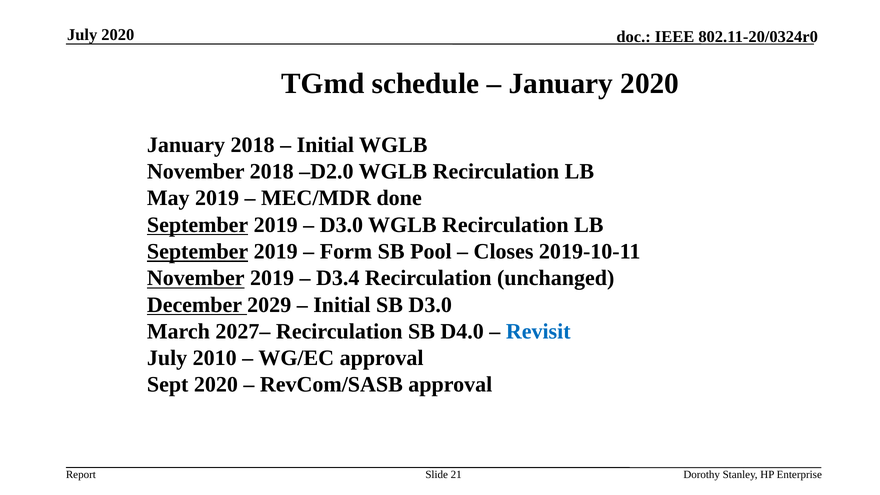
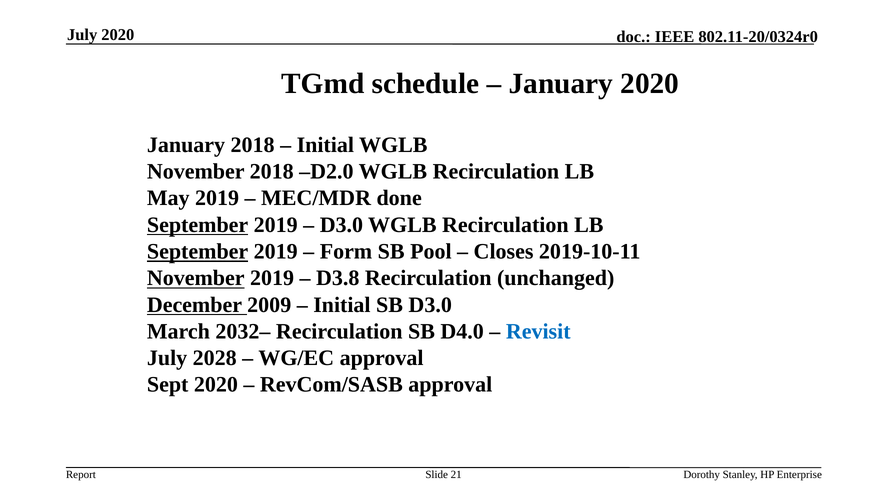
D3.4: D3.4 -> D3.8 (338, 278)
2029: 2029 -> 2009 (269, 305)
2027–: 2027– -> 2032– (243, 331)
2010: 2010 -> 2028 (215, 358)
